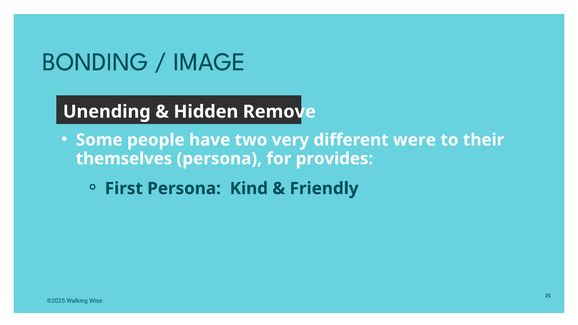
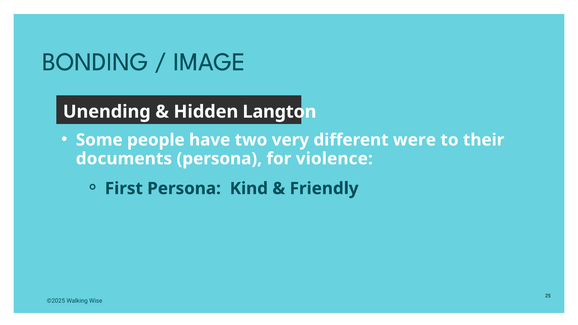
Remove: Remove -> Langton (279, 112)
themselves: themselves -> documents (124, 159)
provides: provides -> violence (334, 159)
